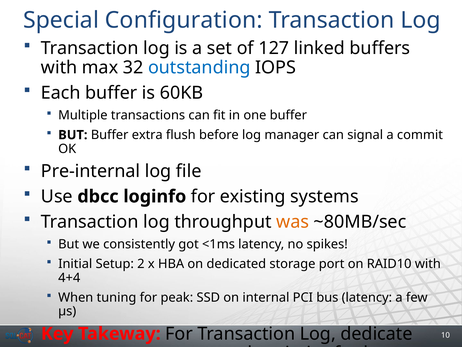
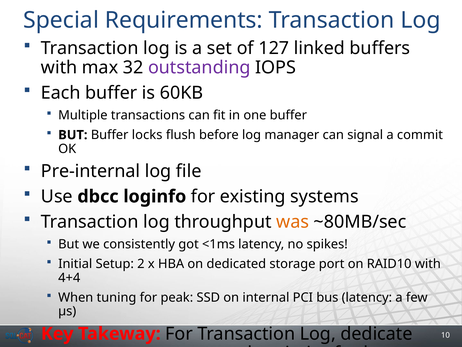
Configuration: Configuration -> Requirements (184, 20)
outstanding colour: blue -> purple (199, 68)
extra: extra -> locks (147, 135)
